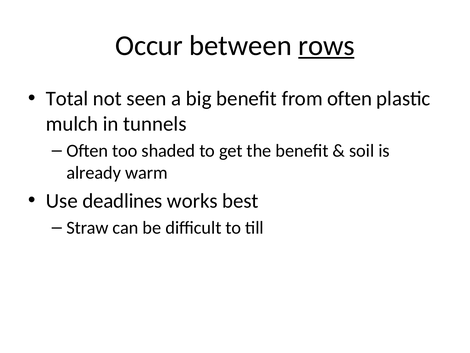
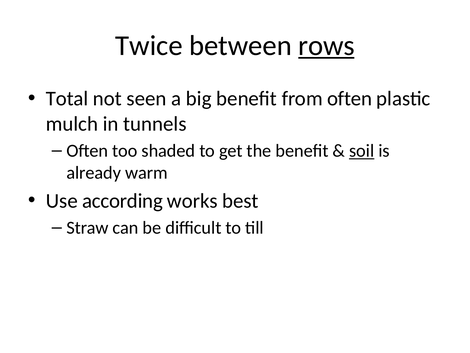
Occur: Occur -> Twice (149, 45)
soil underline: none -> present (362, 151)
deadlines: deadlines -> according (122, 200)
